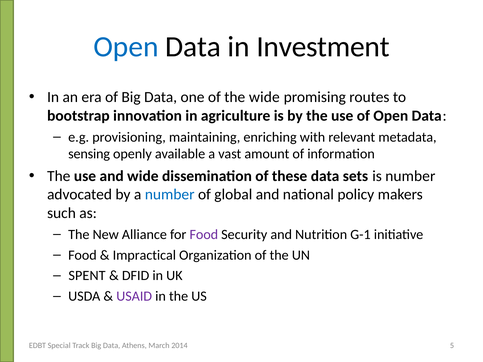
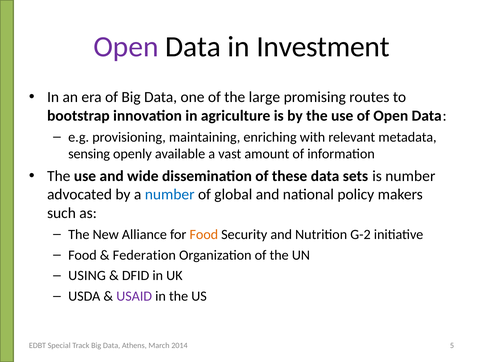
Open colour: blue -> purple (126, 47)
the wide: wide -> large (264, 97)
Food colour: purple -> orange (204, 235)
G-1: G-1 -> G-2 (360, 235)
Impractical: Impractical -> Federation (144, 255)
SPENT: SPENT -> USING (87, 276)
